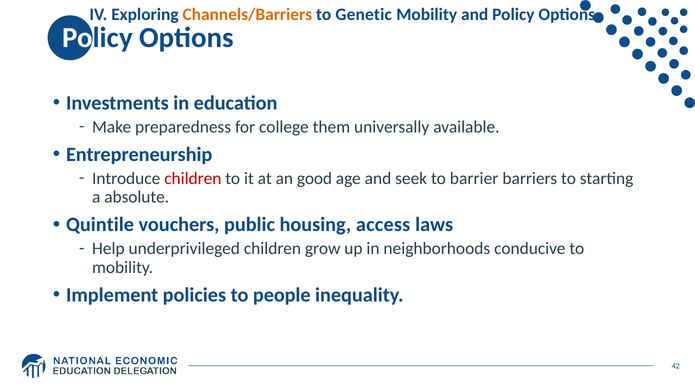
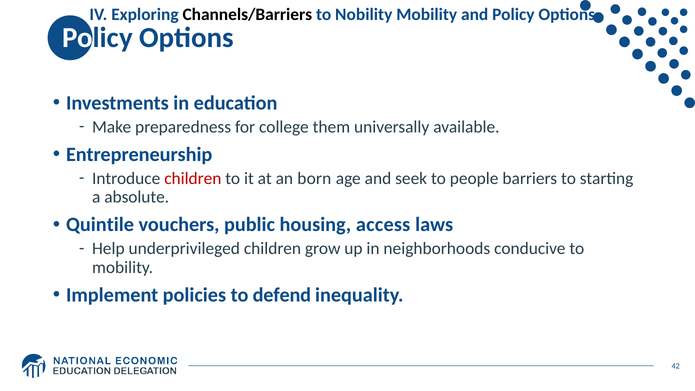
Channels/Barriers colour: orange -> black (247, 14)
Genetic: Genetic -> Nobility (364, 14)
good: good -> born (314, 178)
barrier: barrier -> people (474, 178)
people: people -> defend (282, 295)
